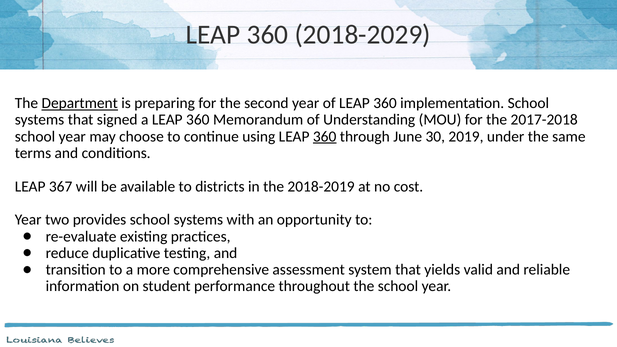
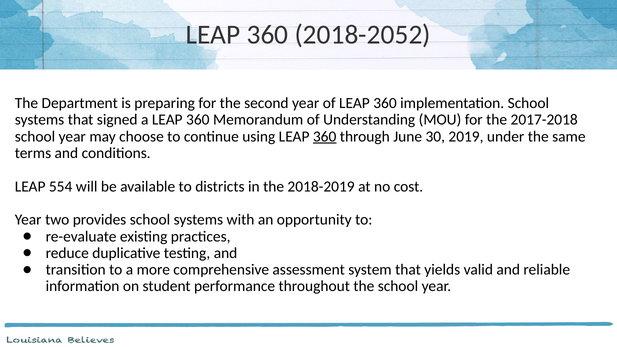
2018-2029: 2018-2029 -> 2018-2052 (363, 35)
Department underline: present -> none (80, 103)
367: 367 -> 554 (61, 186)
